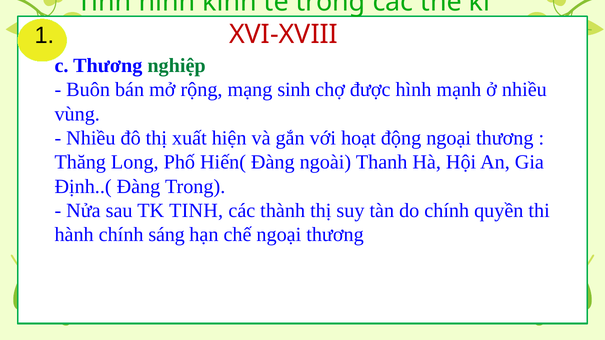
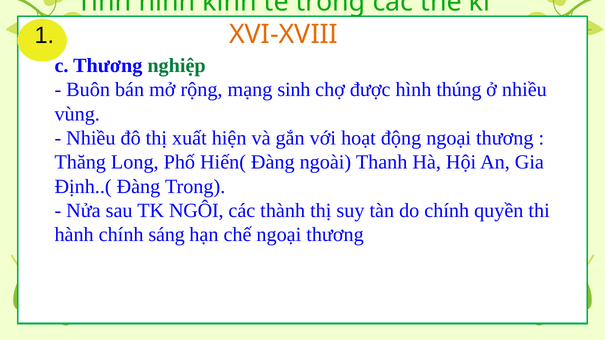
XVI-XVIII colour: red -> orange (283, 34)
mạnh: mạnh -> thúng (459, 90)
TINH: TINH -> NGÔI (196, 211)
